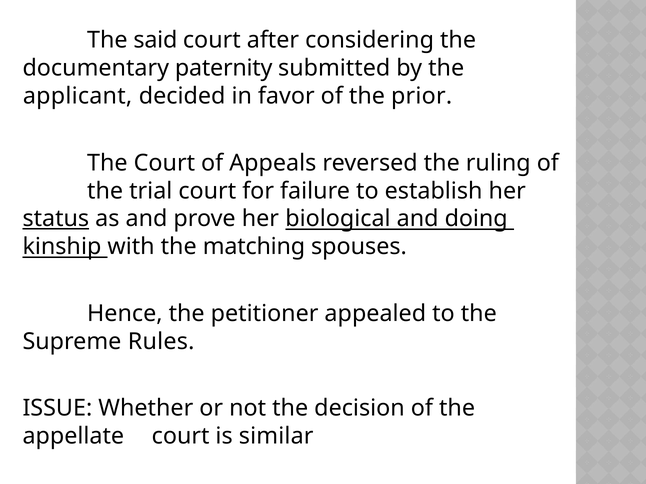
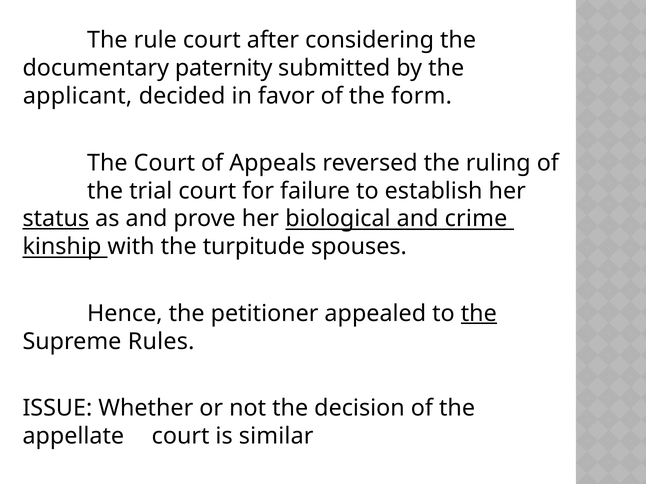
said: said -> rule (155, 40)
prior: prior -> form (422, 96)
doing: doing -> crime (476, 219)
matching: matching -> turpitude (254, 247)
the underline: none -> present (479, 314)
